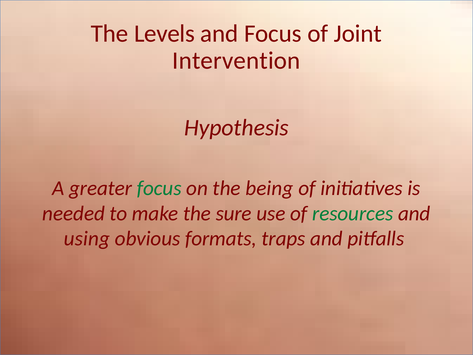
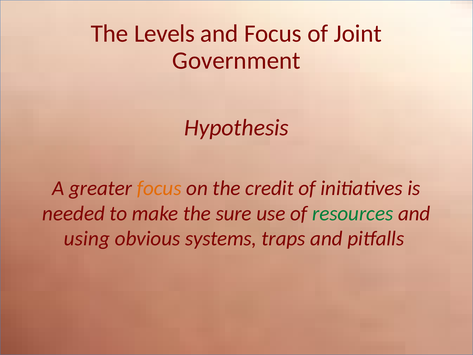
Intervention: Intervention -> Government (236, 60)
focus colour: green -> orange (159, 188)
being: being -> credit (270, 188)
formats: formats -> systems (221, 239)
